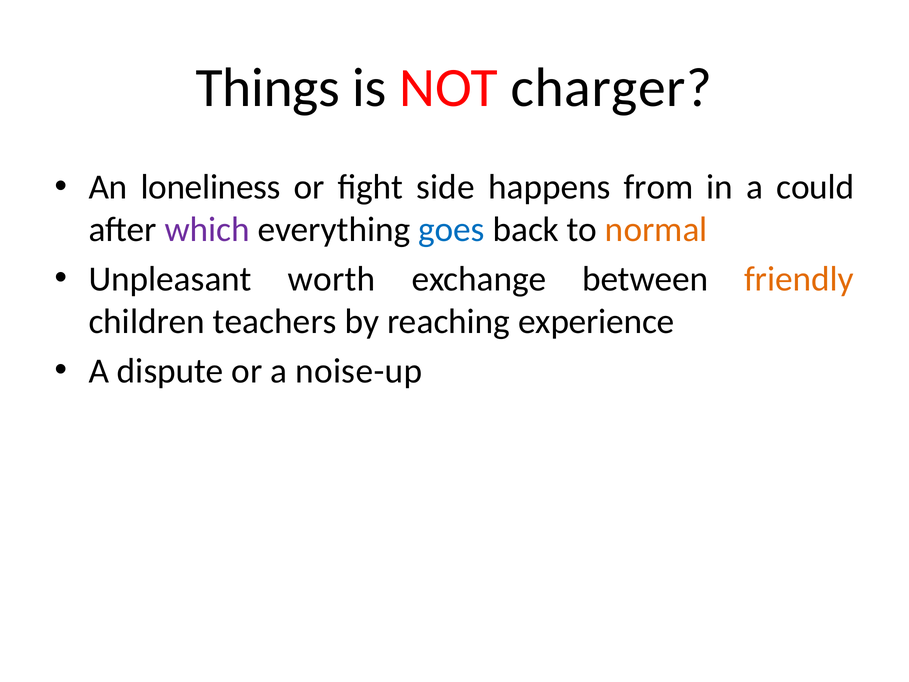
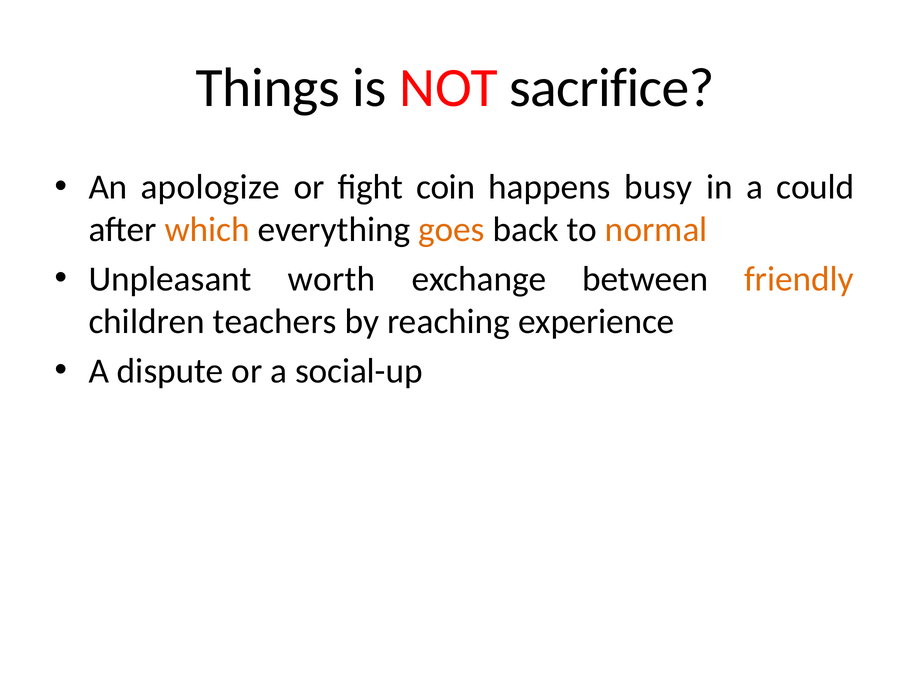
charger: charger -> sacrifice (612, 88)
loneliness: loneliness -> apologize (210, 187)
side: side -> coin (446, 187)
from: from -> busy (658, 187)
which colour: purple -> orange (207, 230)
goes colour: blue -> orange (452, 230)
noise-up: noise-up -> social-up (359, 371)
